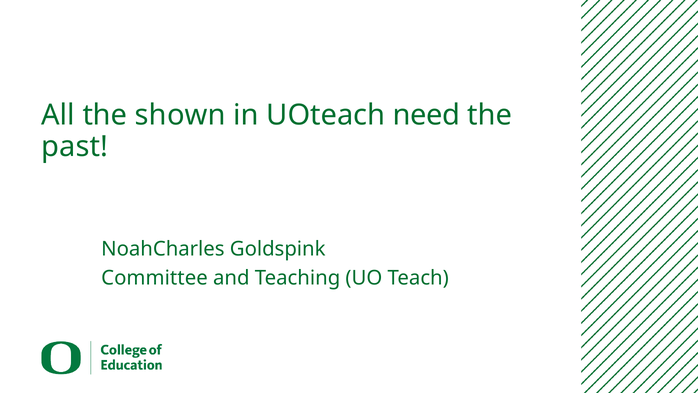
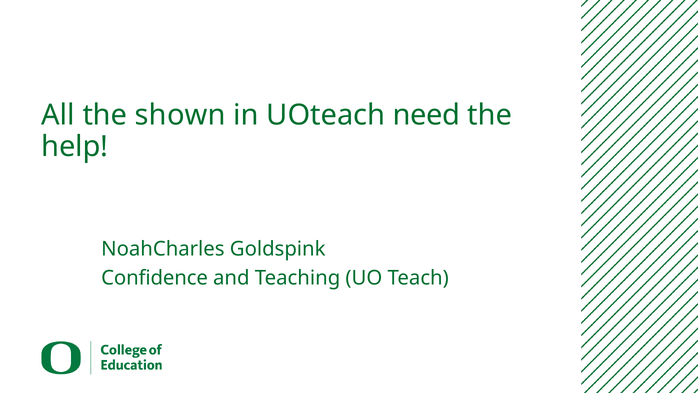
past: past -> help (75, 147)
Committee: Committee -> Confidence (155, 278)
